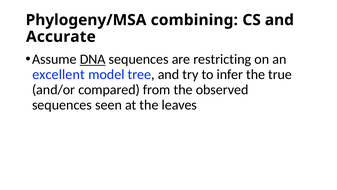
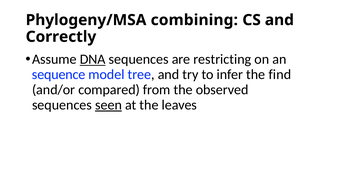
Accurate: Accurate -> Correctly (61, 37)
excellent: excellent -> sequence (59, 74)
true: true -> find (280, 74)
seen underline: none -> present (108, 105)
